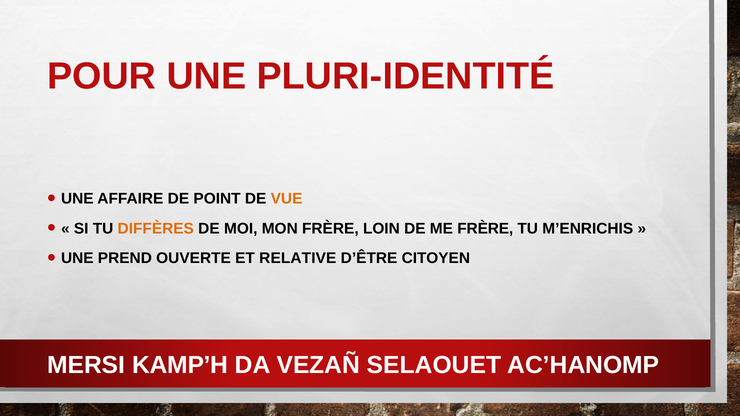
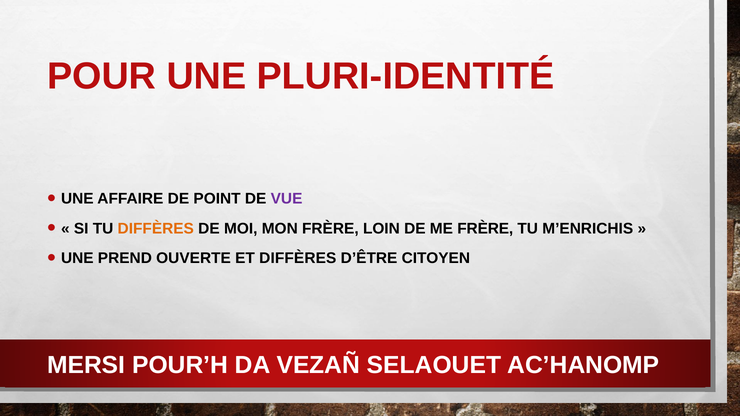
VUE colour: orange -> purple (287, 199)
ET RELATIVE: RELATIVE -> DIFFÈRES (298, 259)
KAMP’H: KAMP’H -> POUR’H (180, 365)
